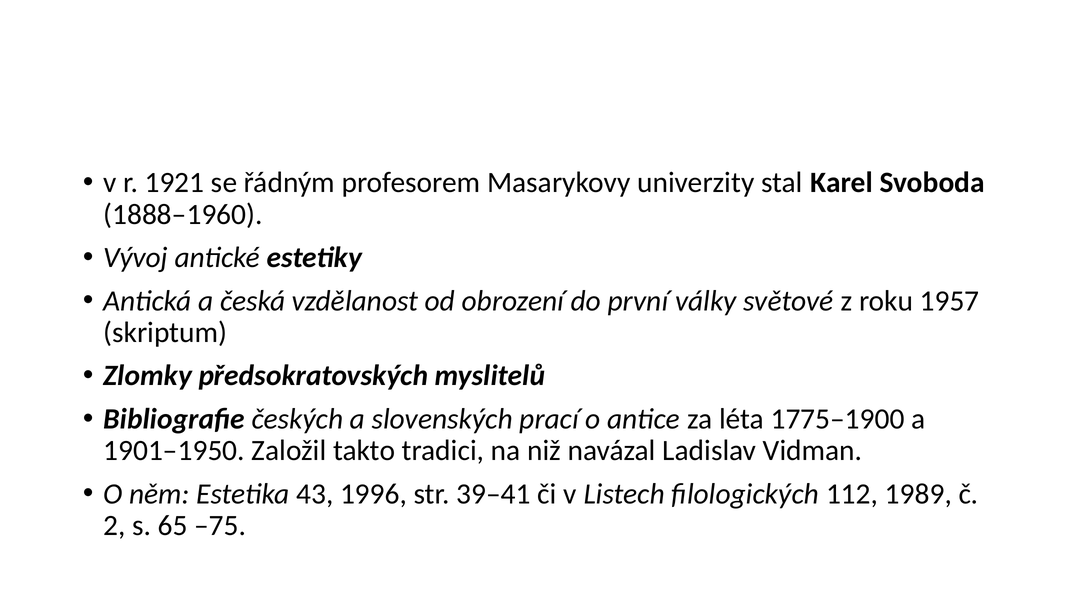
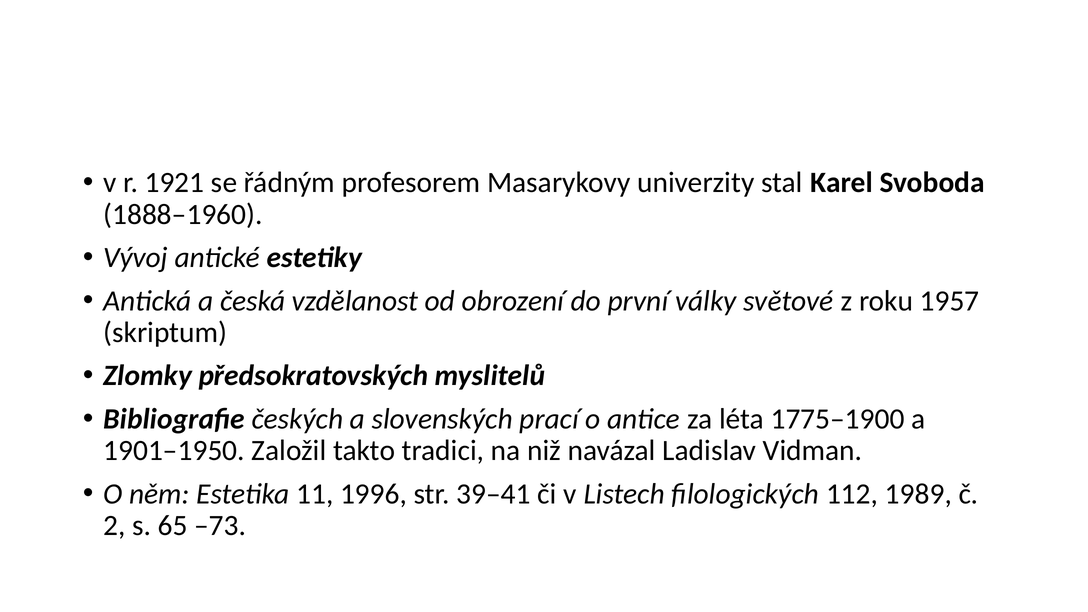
43: 43 -> 11 (315, 494)
–75: –75 -> –73 (220, 526)
